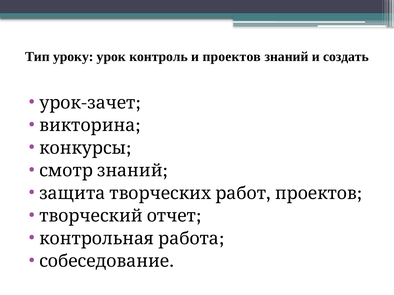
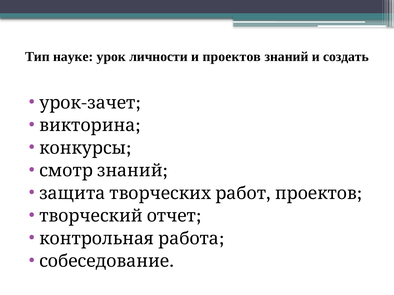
уроку: уроку -> науке (73, 57)
контроль: контроль -> личности (159, 57)
